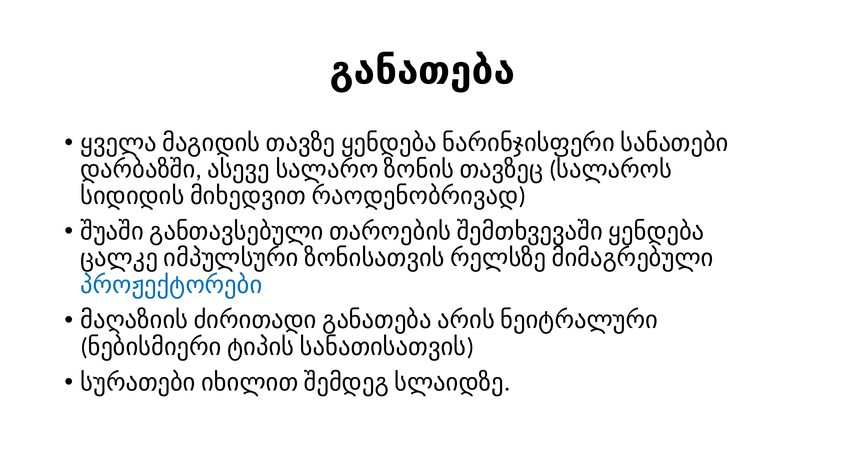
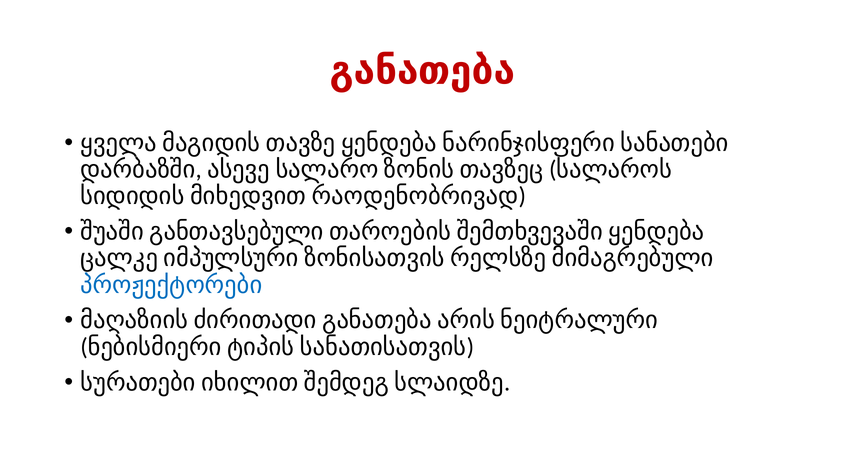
განათება colour: black -> red (422, 71)
